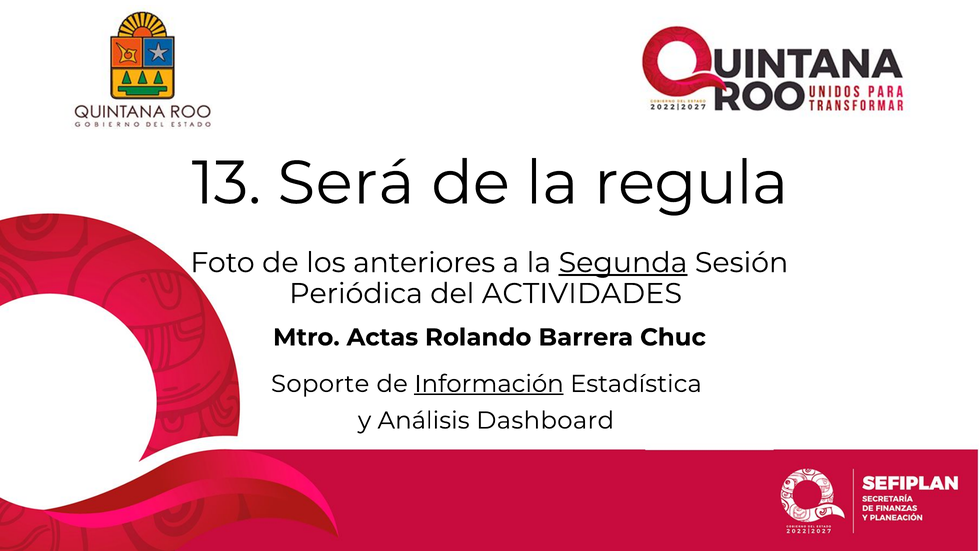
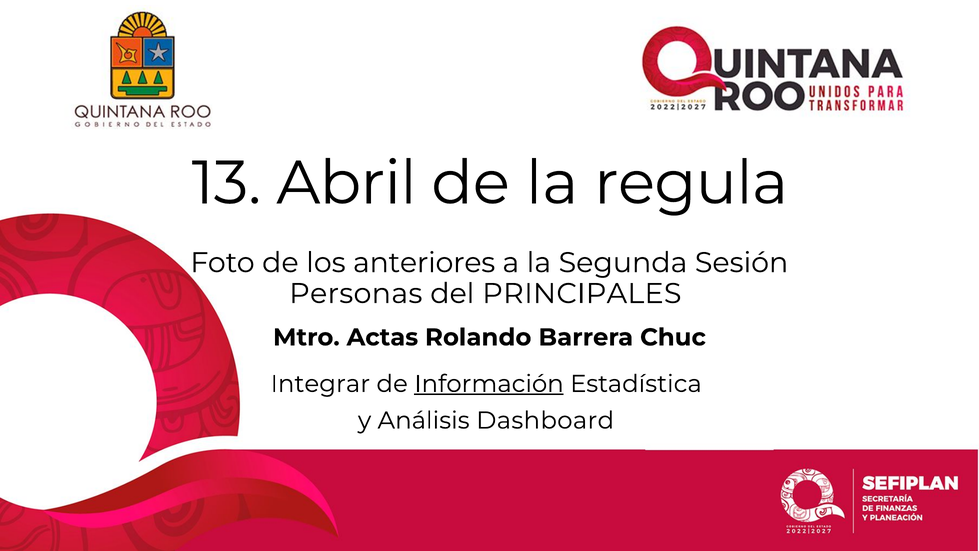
Será: Será -> Abril (347, 183)
Segunda underline: present -> none (623, 263)
Periódica: Periódica -> Personas (356, 293)
ACTIVIDADES: ACTIVIDADES -> PRINCIPALES (582, 293)
Soporte: Soporte -> Integrar (320, 384)
